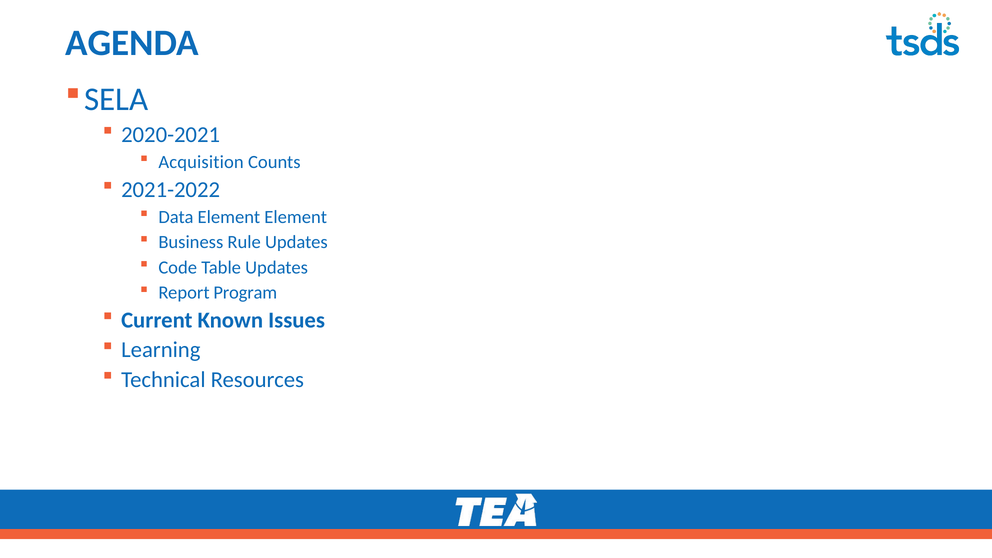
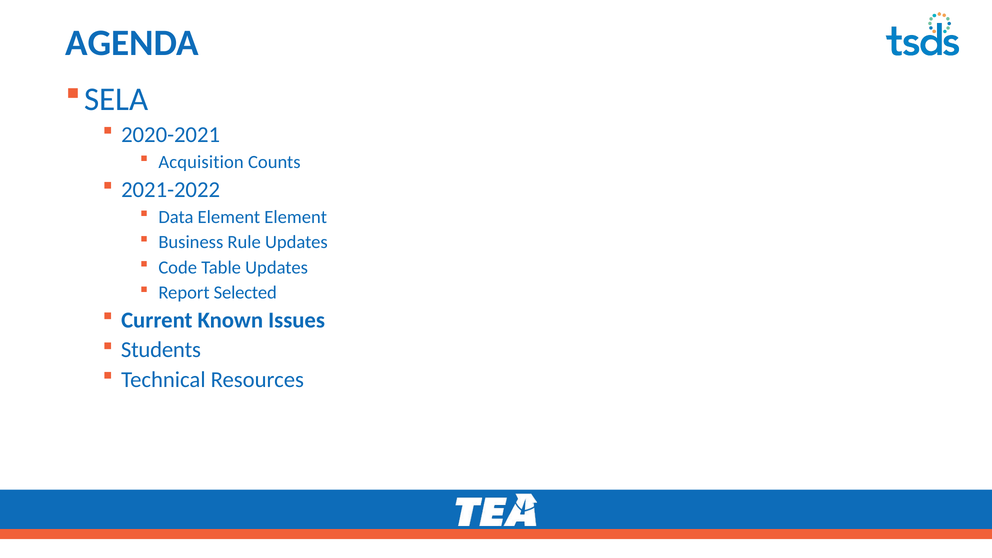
Program: Program -> Selected (245, 293)
Learning: Learning -> Students (161, 350)
